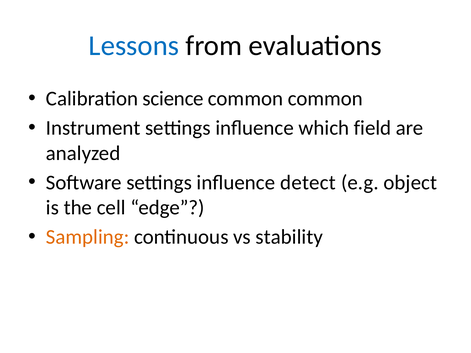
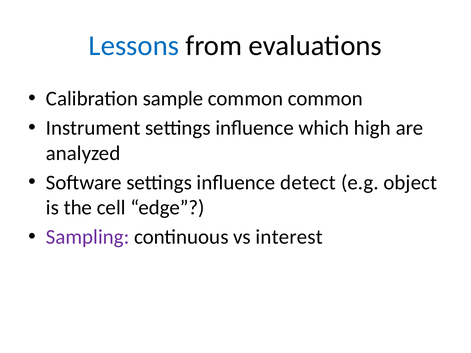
science: science -> sample (173, 99)
field: field -> high (372, 128)
Sampling colour: orange -> purple (88, 237)
stability: stability -> interest (289, 237)
